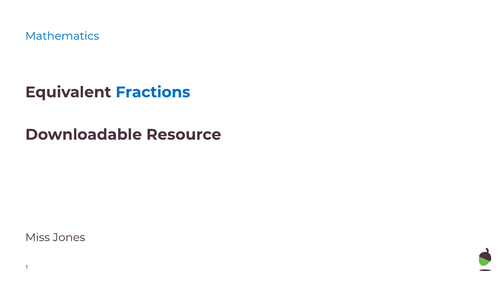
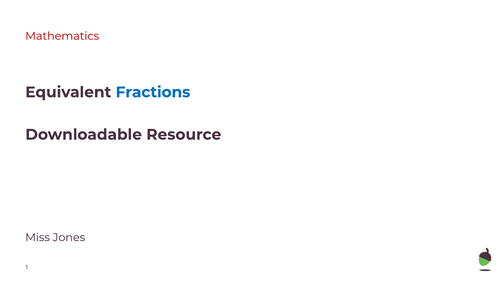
Mathematics colour: blue -> red (62, 36)
